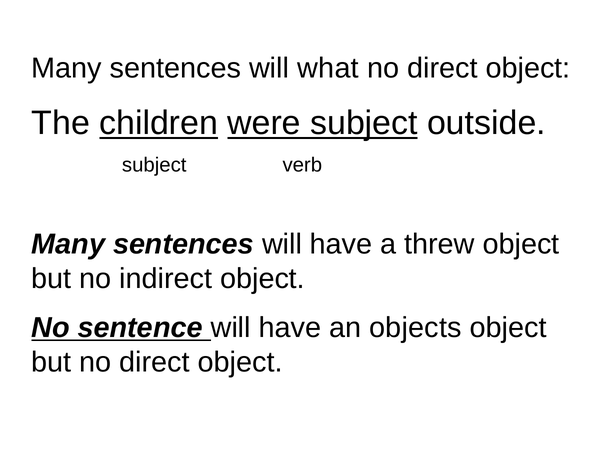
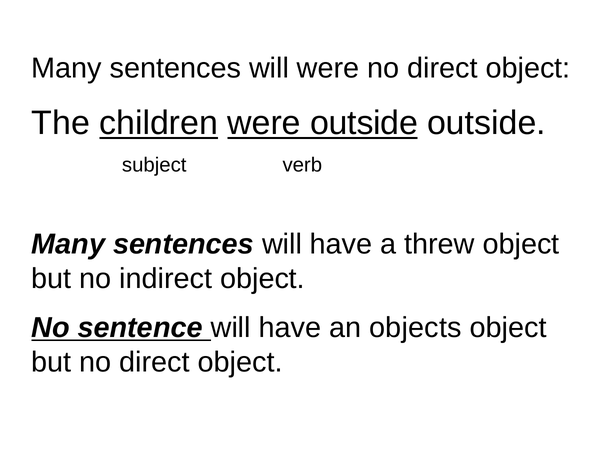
will what: what -> were (328, 68)
were subject: subject -> outside (364, 123)
